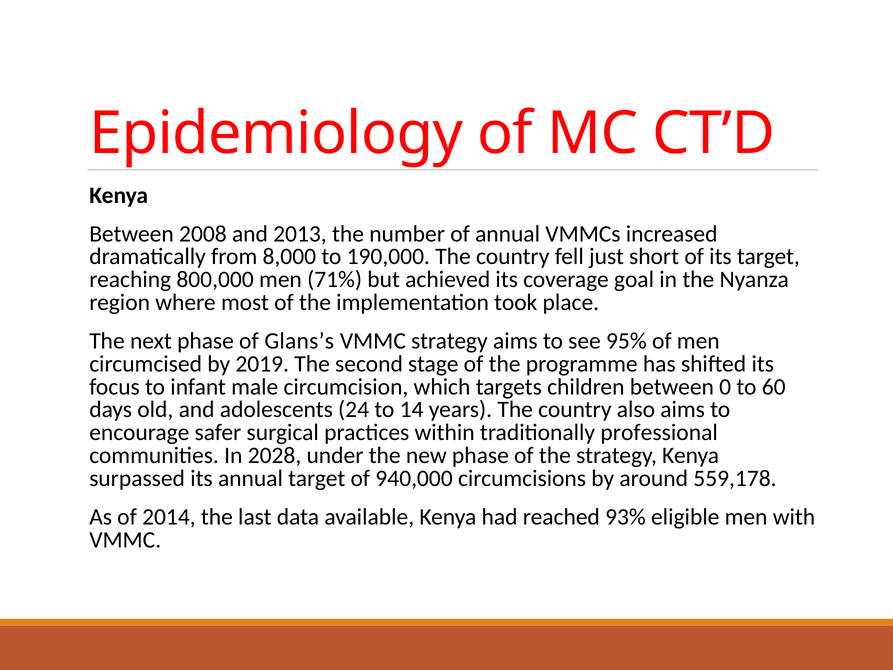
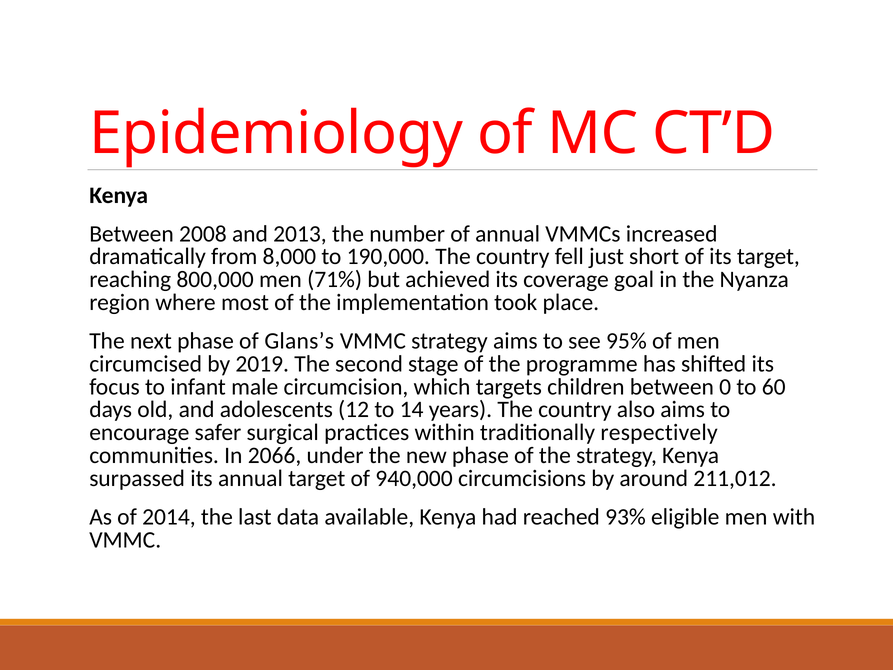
24: 24 -> 12 (354, 410)
professional: professional -> respectively (659, 432)
2028: 2028 -> 2066 (275, 455)
559,178: 559,178 -> 211,012 (735, 478)
